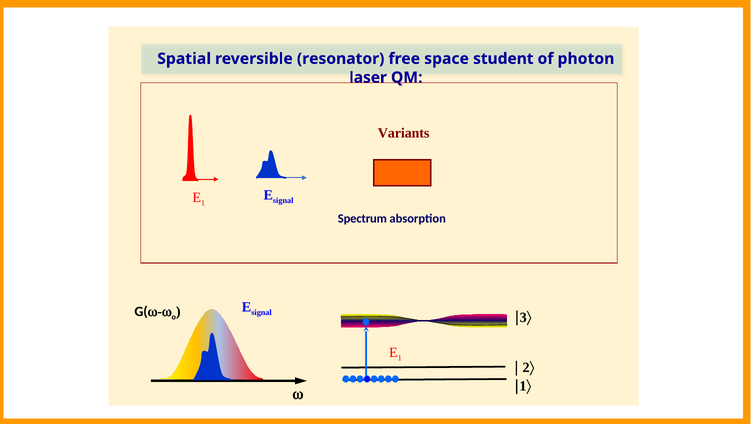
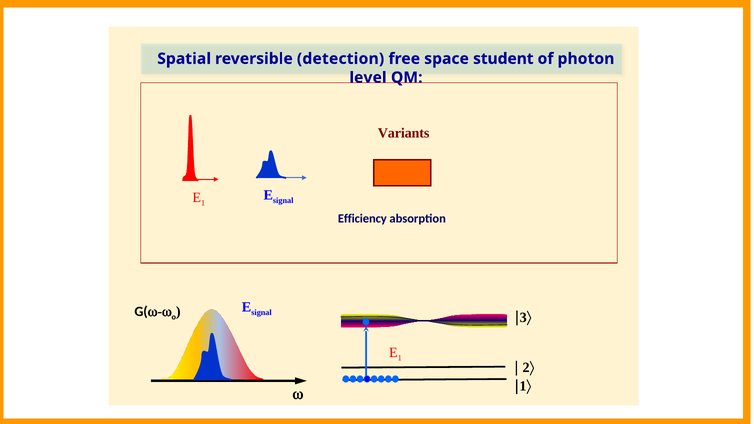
resonator: resonator -> detection (341, 59)
laser: laser -> level (368, 78)
Spectrum: Spectrum -> Efficiency (362, 219)
